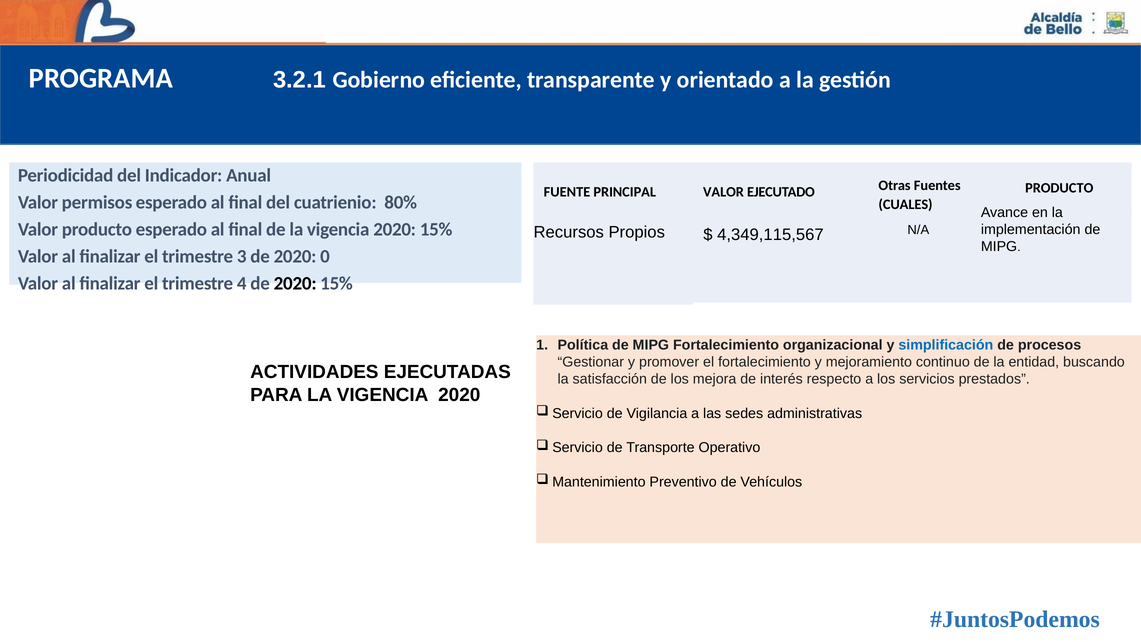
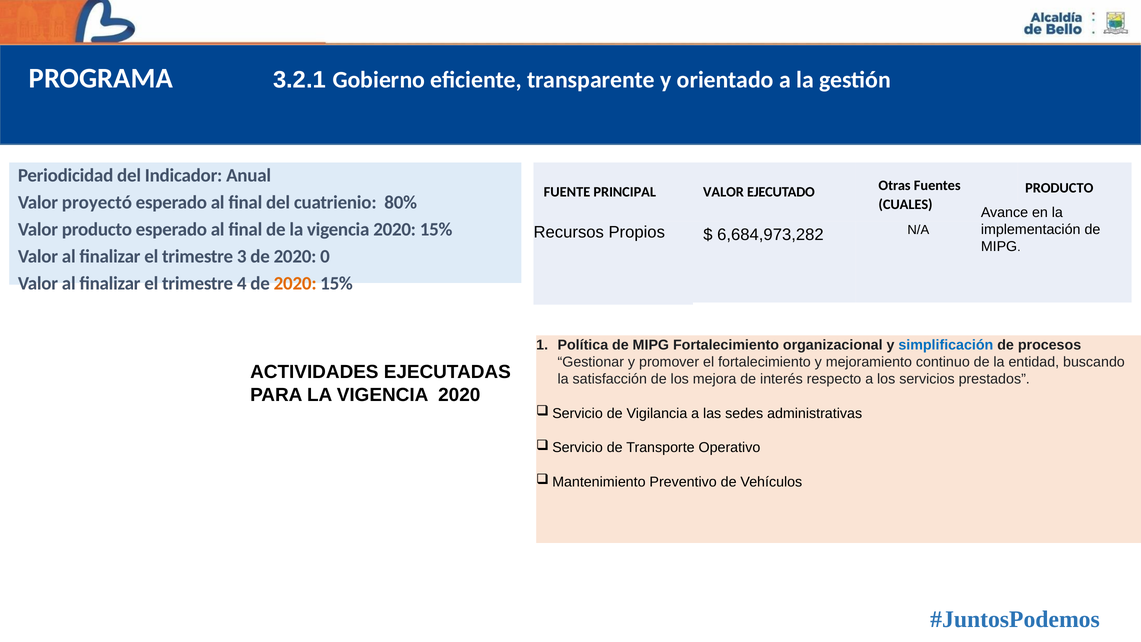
permisos: permisos -> proyectó (97, 202)
4,349,115,567: 4,349,115,567 -> 6,684,973,282 (770, 235)
2020 colour: black -> orange (295, 283)
